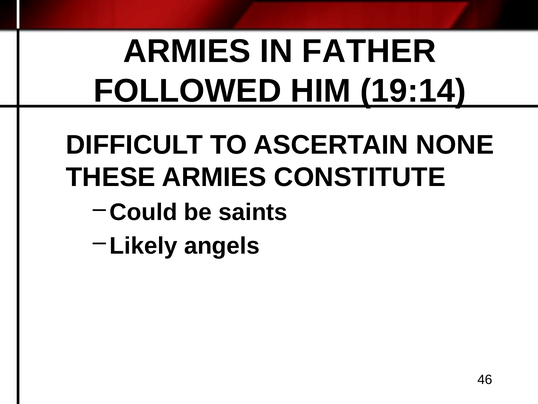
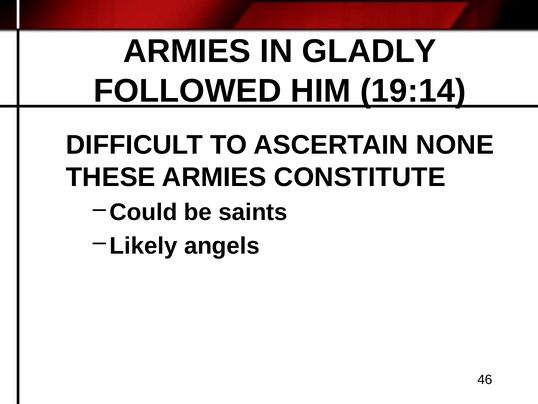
FATHER: FATHER -> GLADLY (369, 51)
